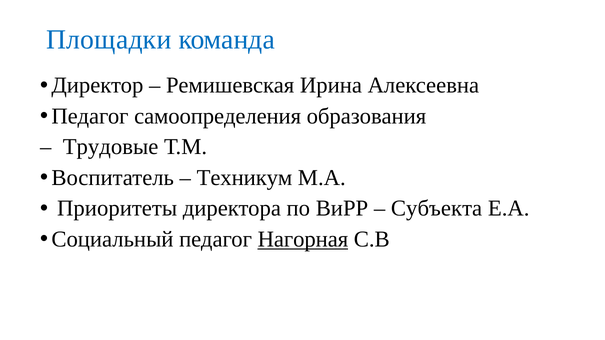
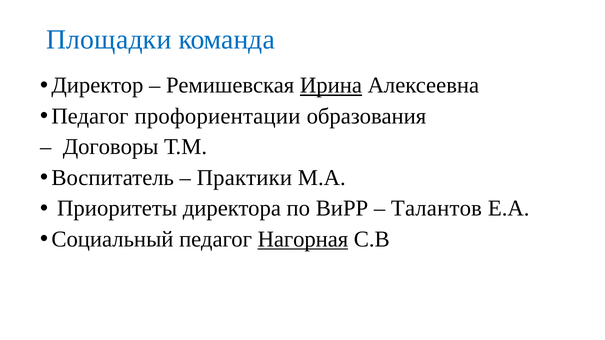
Ирина underline: none -> present (331, 85)
самоопределения: самоопределения -> профориентации (217, 116)
Трудовые: Трудовые -> Договоры (111, 147)
Техникум: Техникум -> Практики (244, 178)
Субъекта: Субъекта -> Талантов (436, 209)
